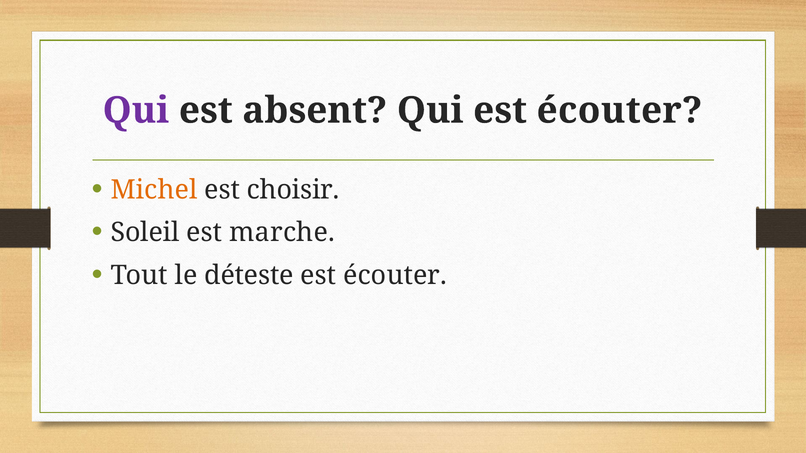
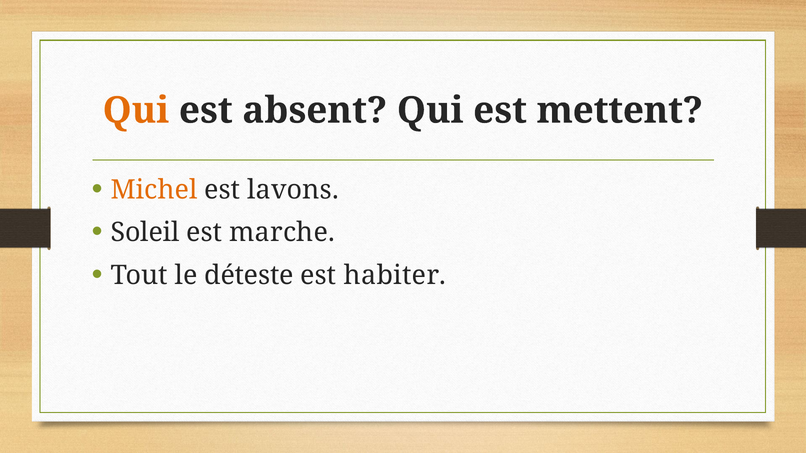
Qui colour: purple -> orange (136, 111)
Qui est écouter: écouter -> mettent (620, 111)
choisir: choisir -> lavons (293, 190)
écouter: écouter -> habiter (395, 275)
